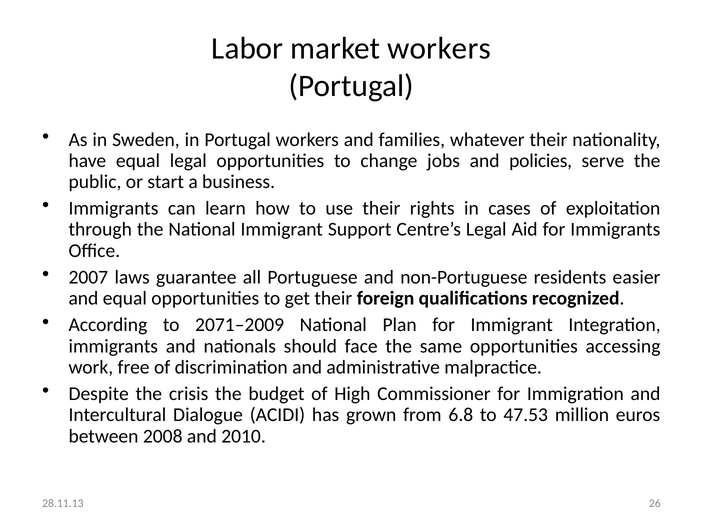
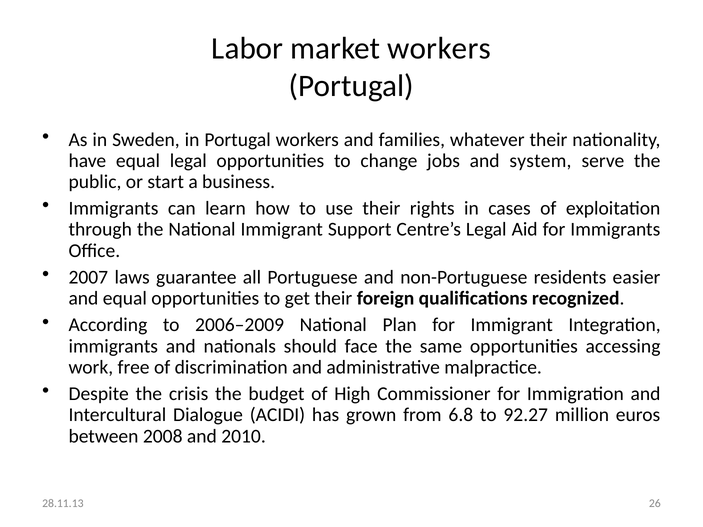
policies: policies -> system (540, 161)
2071–2009: 2071–2009 -> 2006–2009 (240, 325)
47.53: 47.53 -> 92.27 (526, 415)
